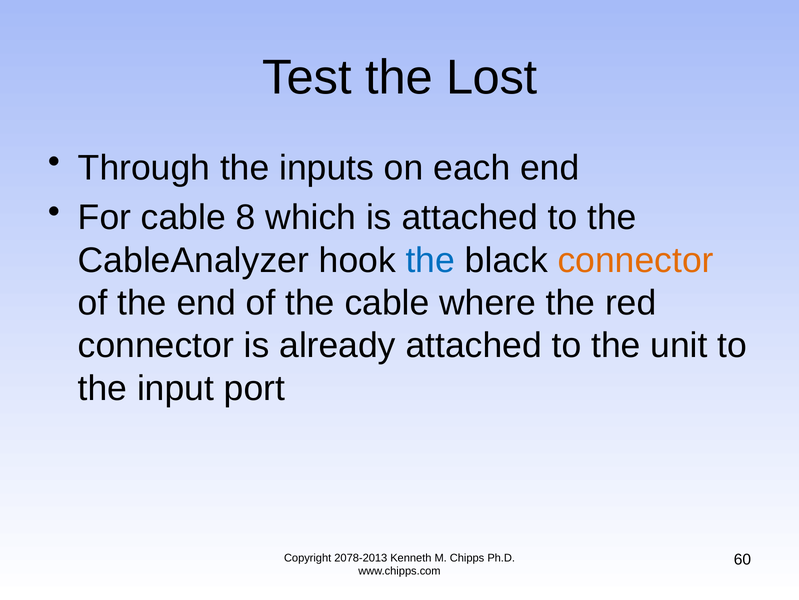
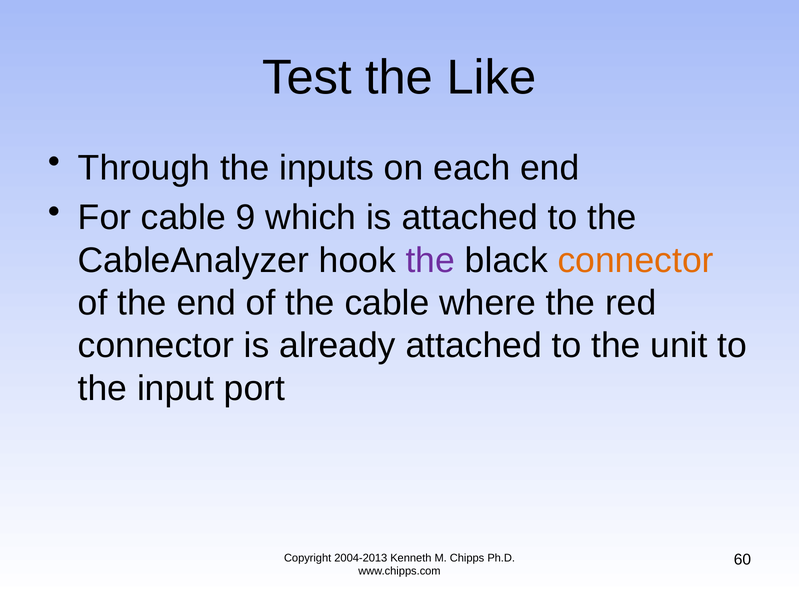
Lost: Lost -> Like (491, 77)
8: 8 -> 9 (246, 217)
the colour: blue -> purple (430, 260)
2078-2013: 2078-2013 -> 2004-2013 (361, 557)
